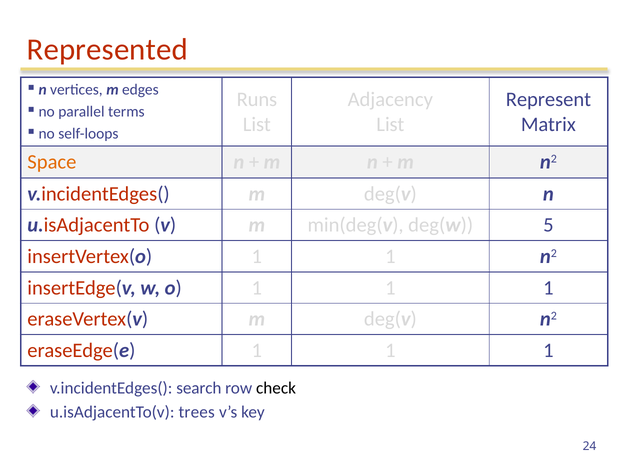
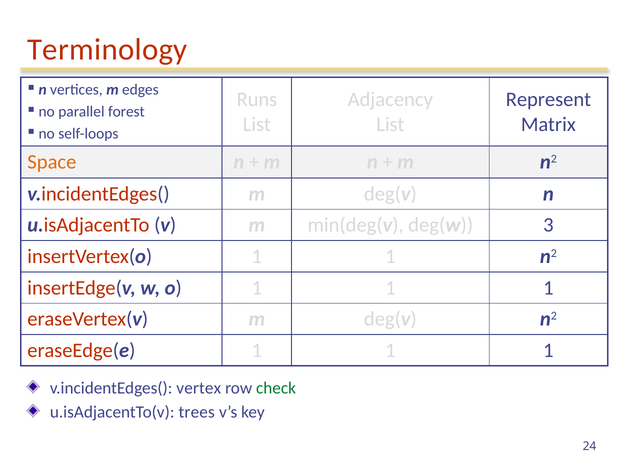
Represented: Represented -> Terminology (107, 50)
terms: terms -> forest (126, 112)
5: 5 -> 3 (548, 225)
search: search -> vertex (199, 388)
check colour: black -> green (276, 388)
